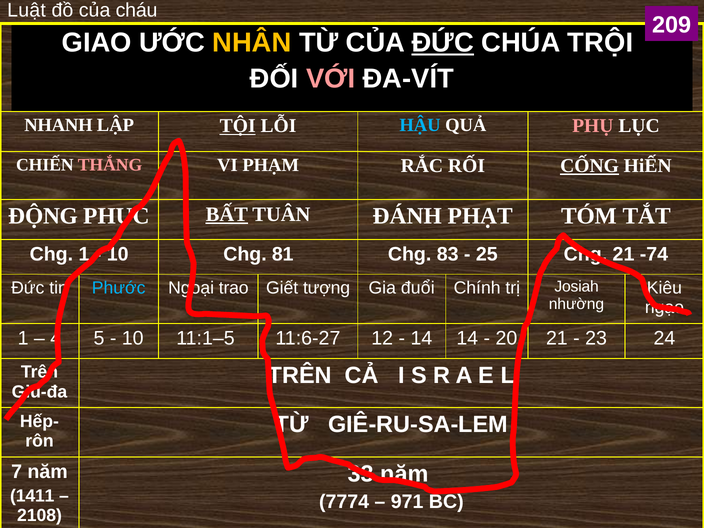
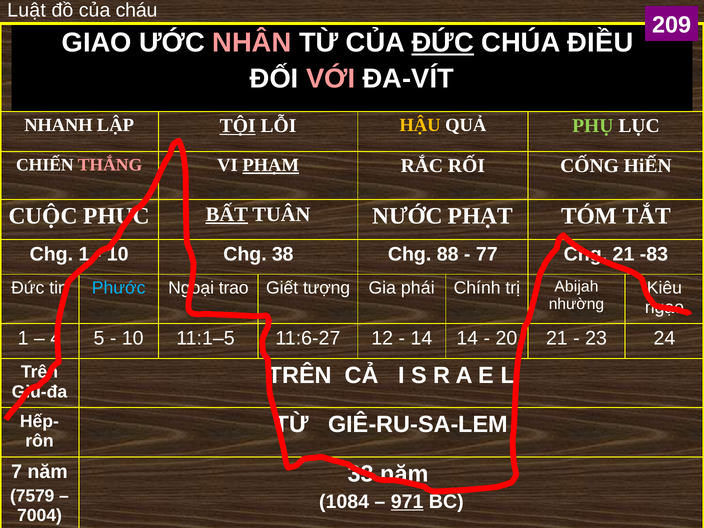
NHÂN colour: yellow -> pink (252, 43)
TRỘI: TRỘI -> ĐIỀU (600, 43)
HẬU colour: light blue -> yellow (420, 125)
PHỤ colour: pink -> light green (593, 126)
PHẠM underline: none -> present (271, 165)
CỐNG underline: present -> none (590, 166)
ĐỘNG: ĐỘNG -> CUỘC (43, 216)
ĐÁNH: ĐÁNH -> NƯỚC (407, 216)
81: 81 -> 38 (283, 254)
83: 83 -> 88 (448, 254)
25: 25 -> 77 (487, 254)
-74: -74 -> -83 (654, 254)
đuổi: đuổi -> phái (418, 288)
Josiah: Josiah -> Abijah (576, 287)
1411: 1411 -> 7579 (32, 496)
7774: 7774 -> 1084 (344, 502)
971 underline: none -> present (407, 502)
2108: 2108 -> 7004 (39, 516)
